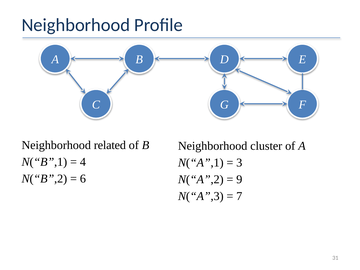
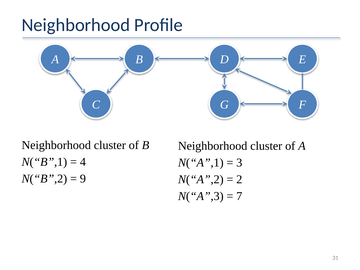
related: related -> cluster (110, 145)
6: 6 -> 9 (83, 179)
9: 9 -> 2 (239, 179)
